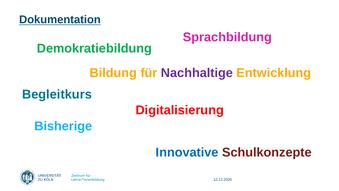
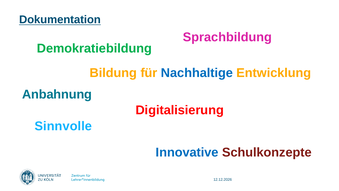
Nachhaltige colour: purple -> blue (197, 73)
Begleitkurs: Begleitkurs -> Anbahnung (57, 94)
Bisherige: Bisherige -> Sinnvolle (63, 126)
